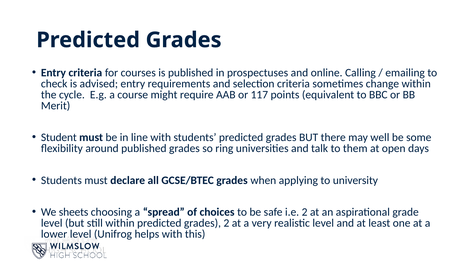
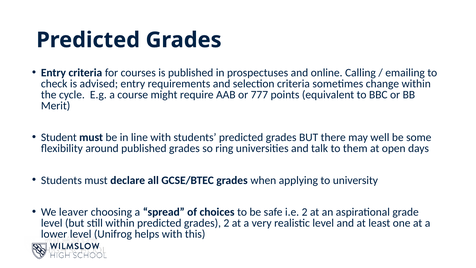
117: 117 -> 777 (259, 95)
sheets: sheets -> leaver (74, 212)
